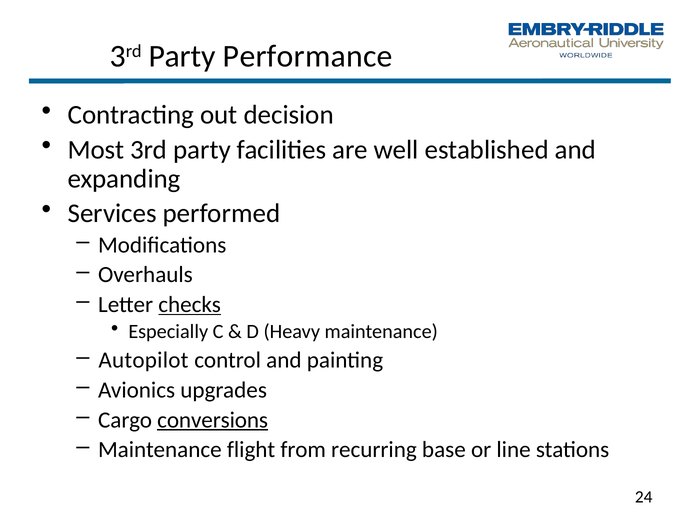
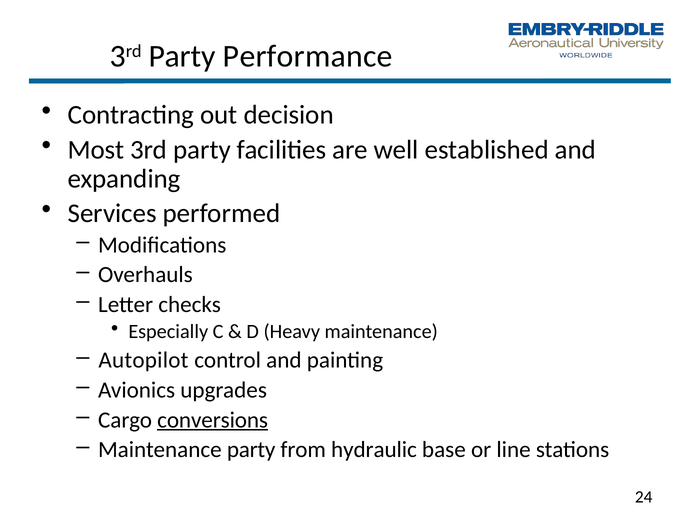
checks underline: present -> none (190, 305)
Maintenance flight: flight -> party (251, 450)
recurring: recurring -> hydraulic (374, 450)
